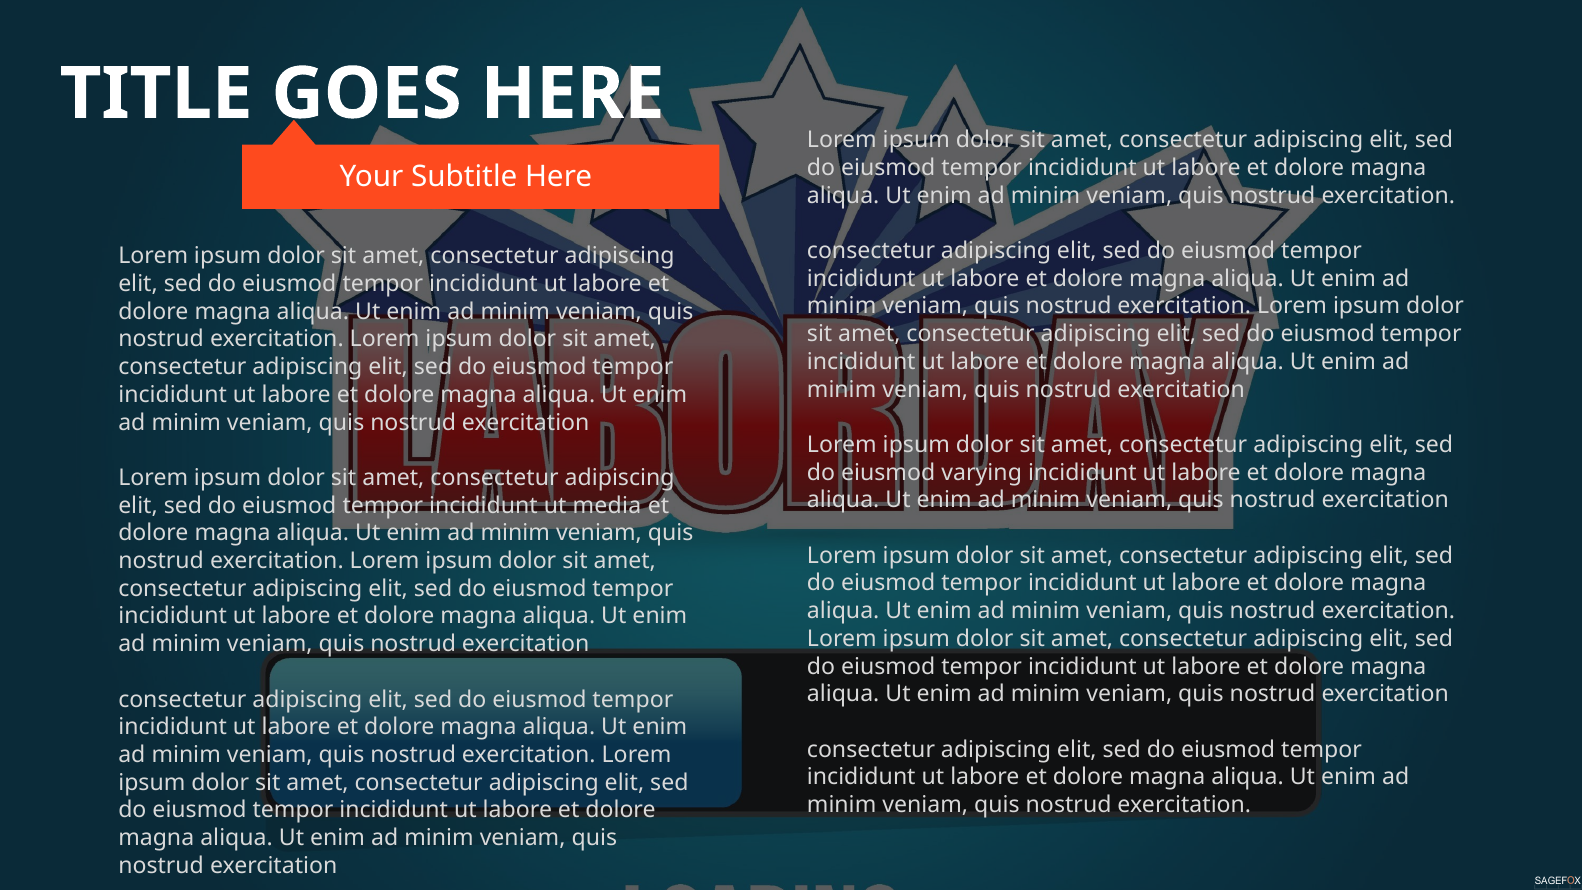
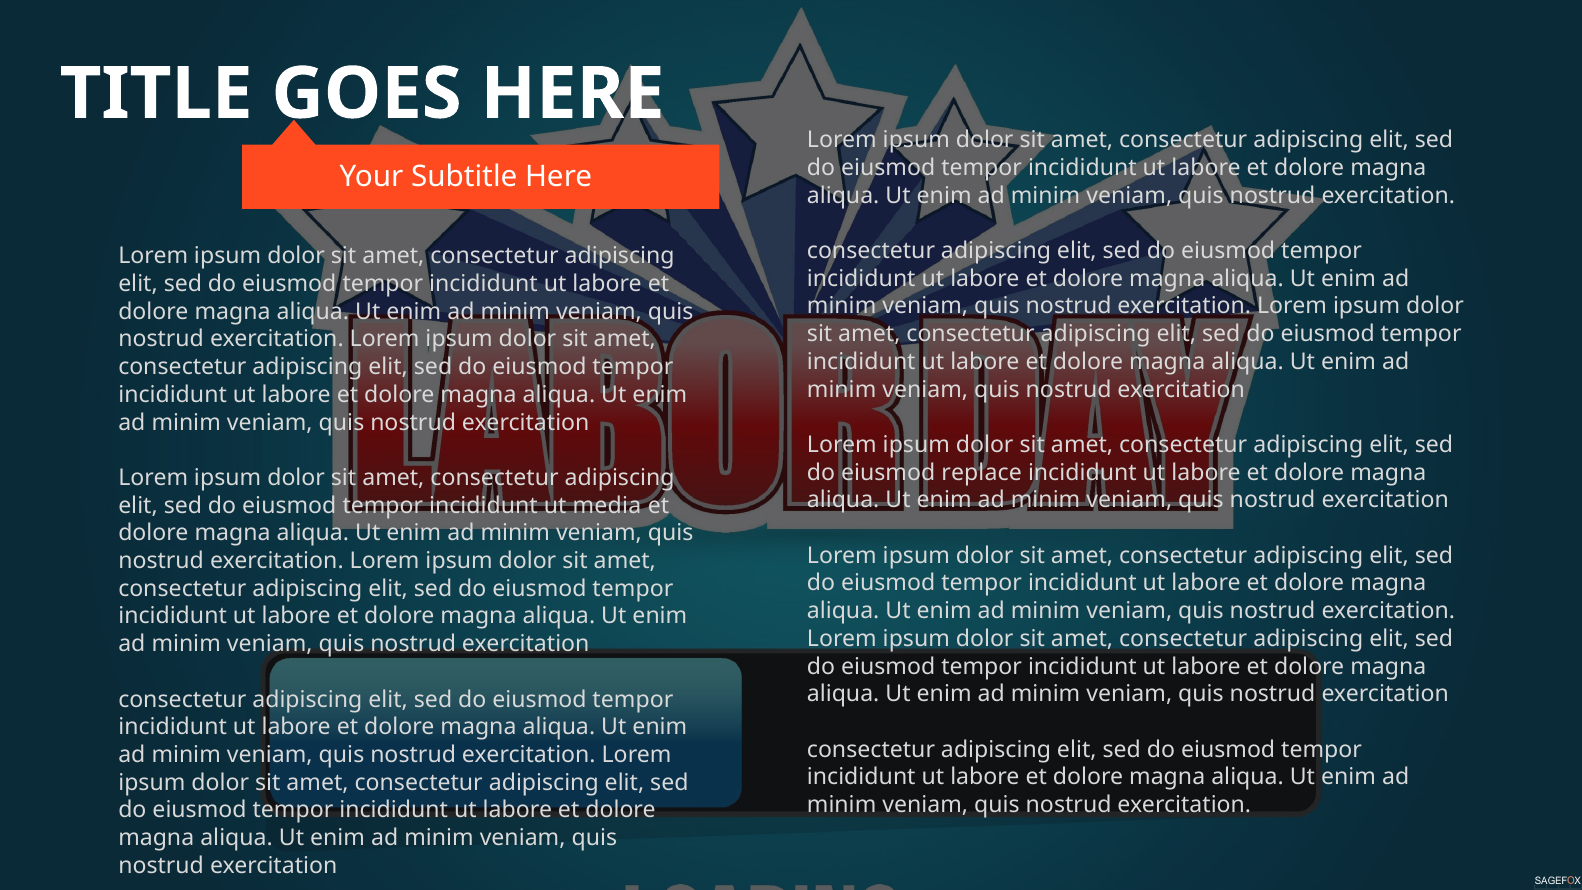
varying: varying -> replace (982, 472)
